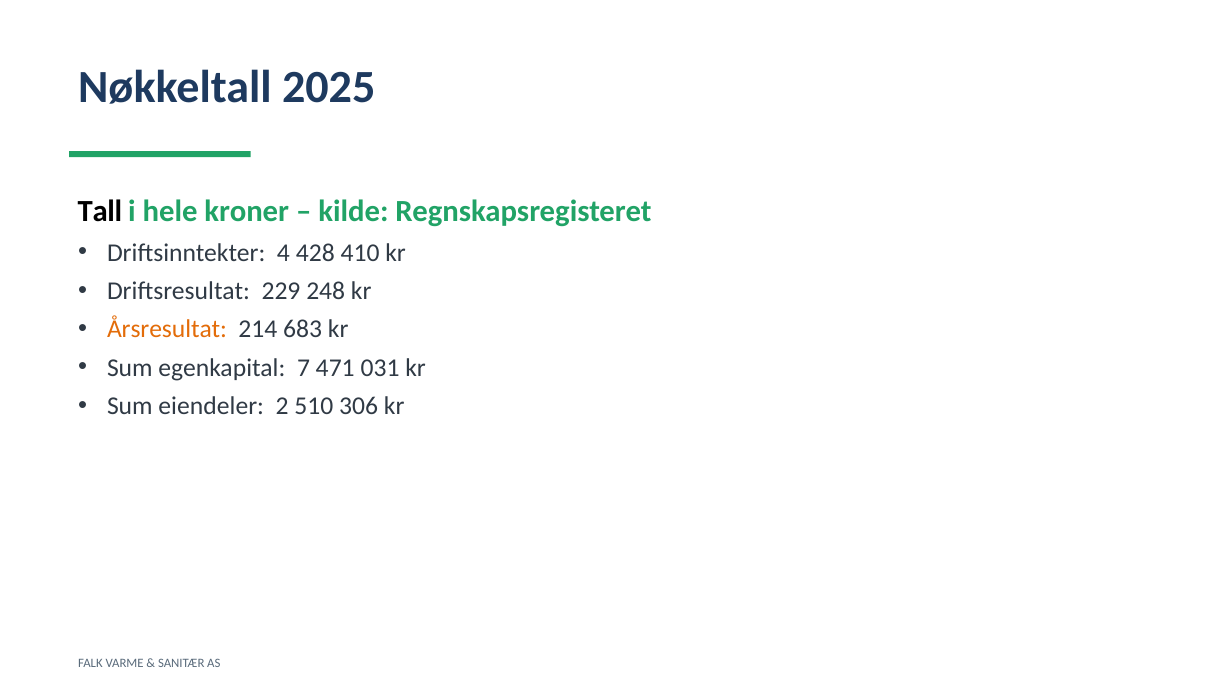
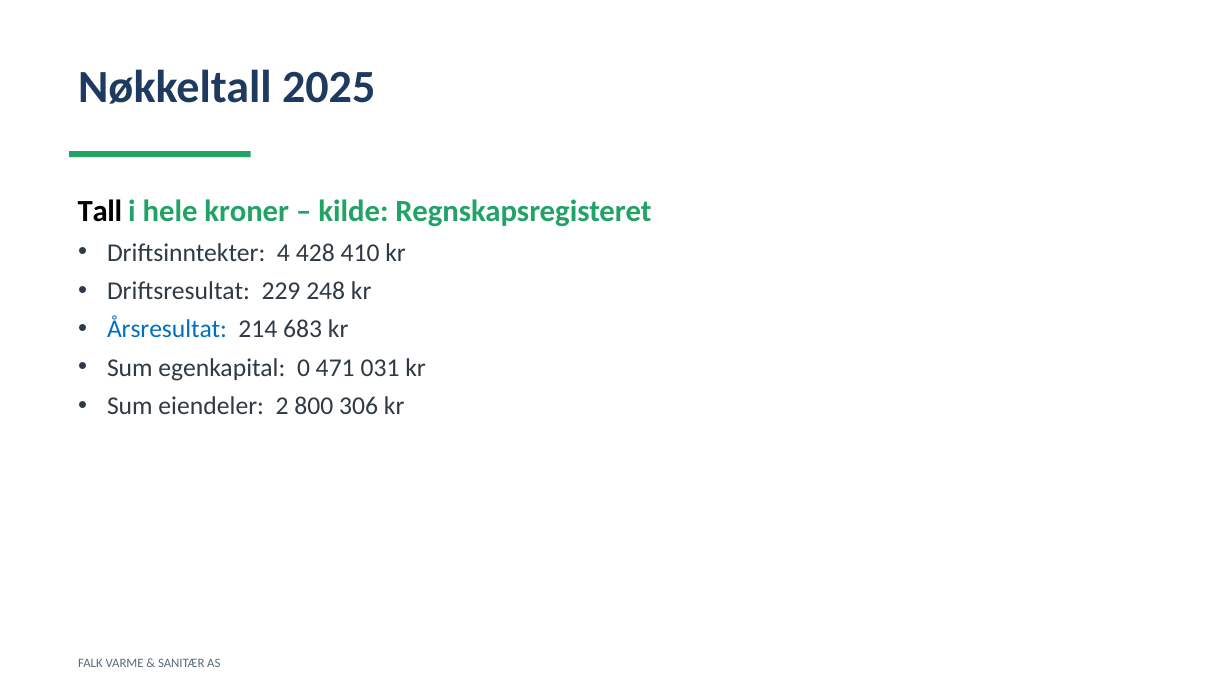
Årsresultat colour: orange -> blue (167, 330)
7: 7 -> 0 (304, 368)
510: 510 -> 800 (314, 406)
